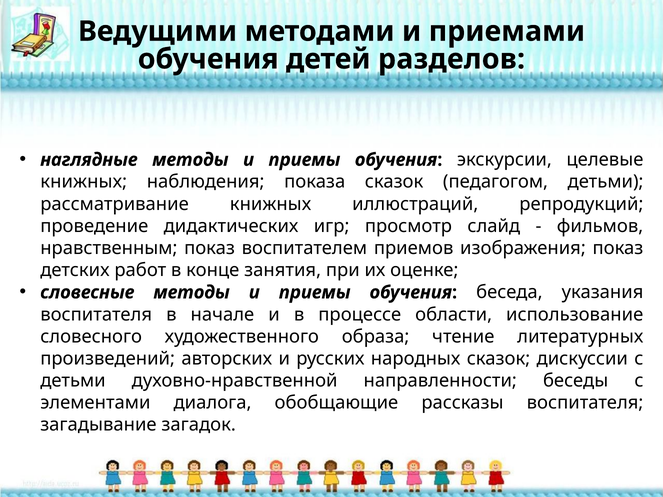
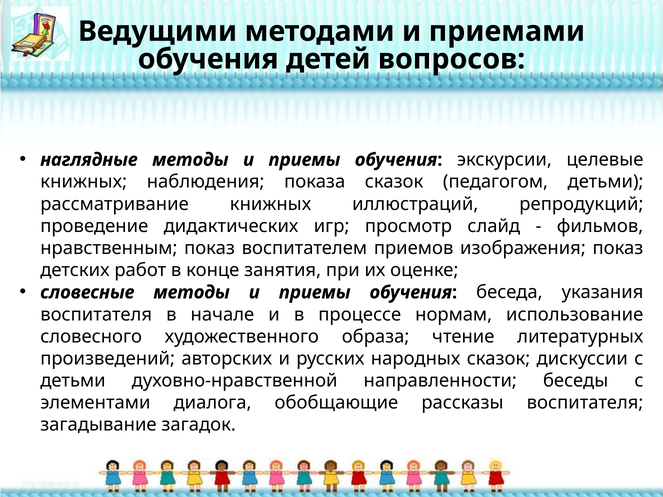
разделов: разделов -> вопросов (452, 59)
области: области -> нормам (454, 315)
